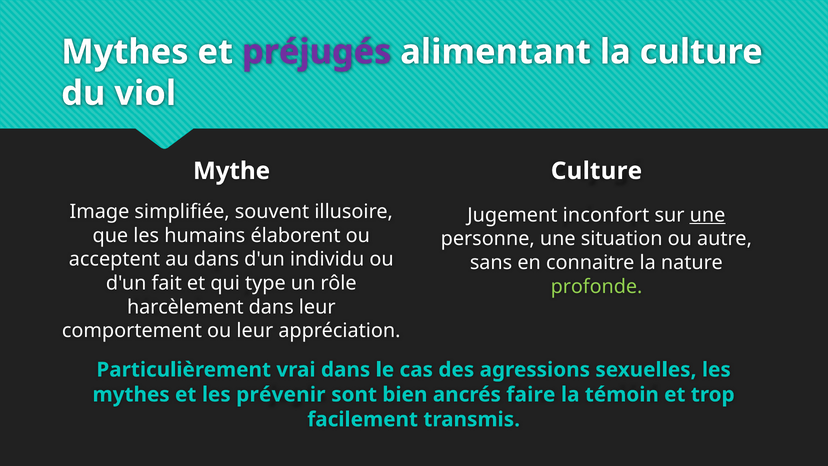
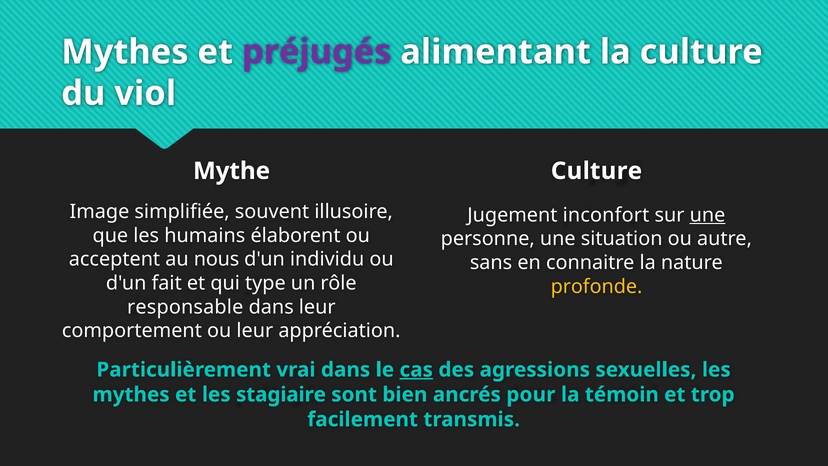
au dans: dans -> nous (217, 259)
profonde colour: light green -> yellow (597, 286)
harcèlement: harcèlement -> responsable (185, 307)
cas underline: none -> present (416, 370)
prévenir: prévenir -> stagiaire (281, 394)
faire: faire -> pour (531, 394)
